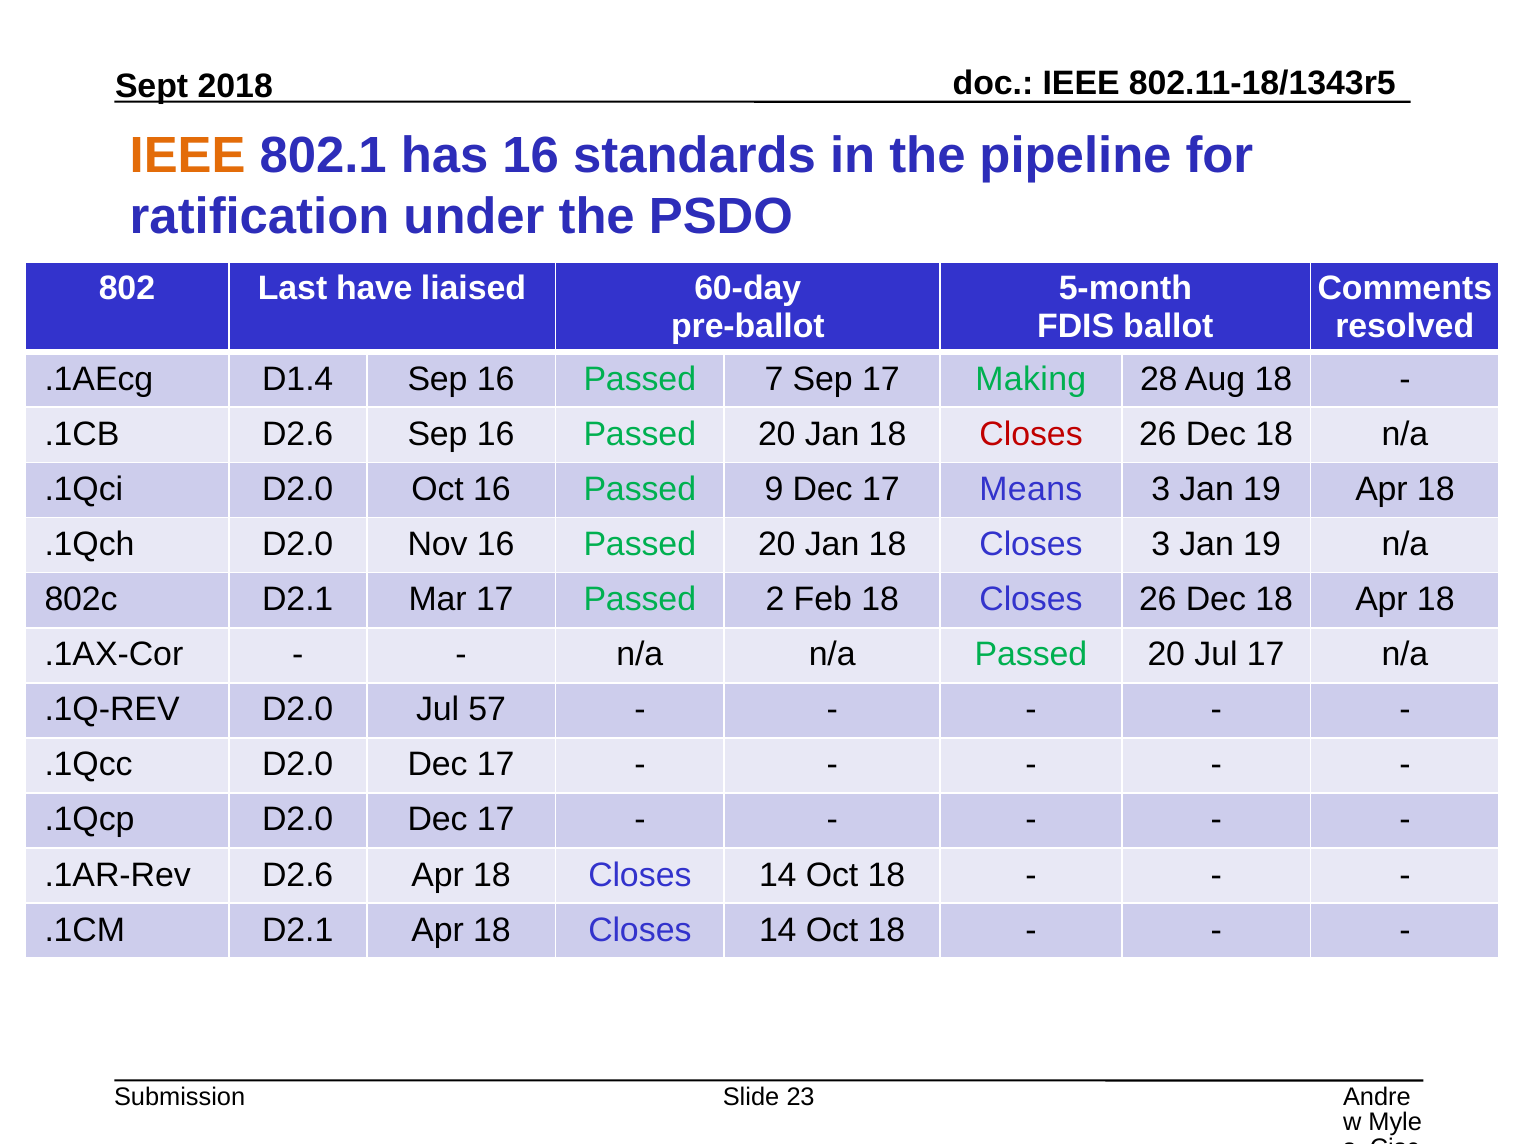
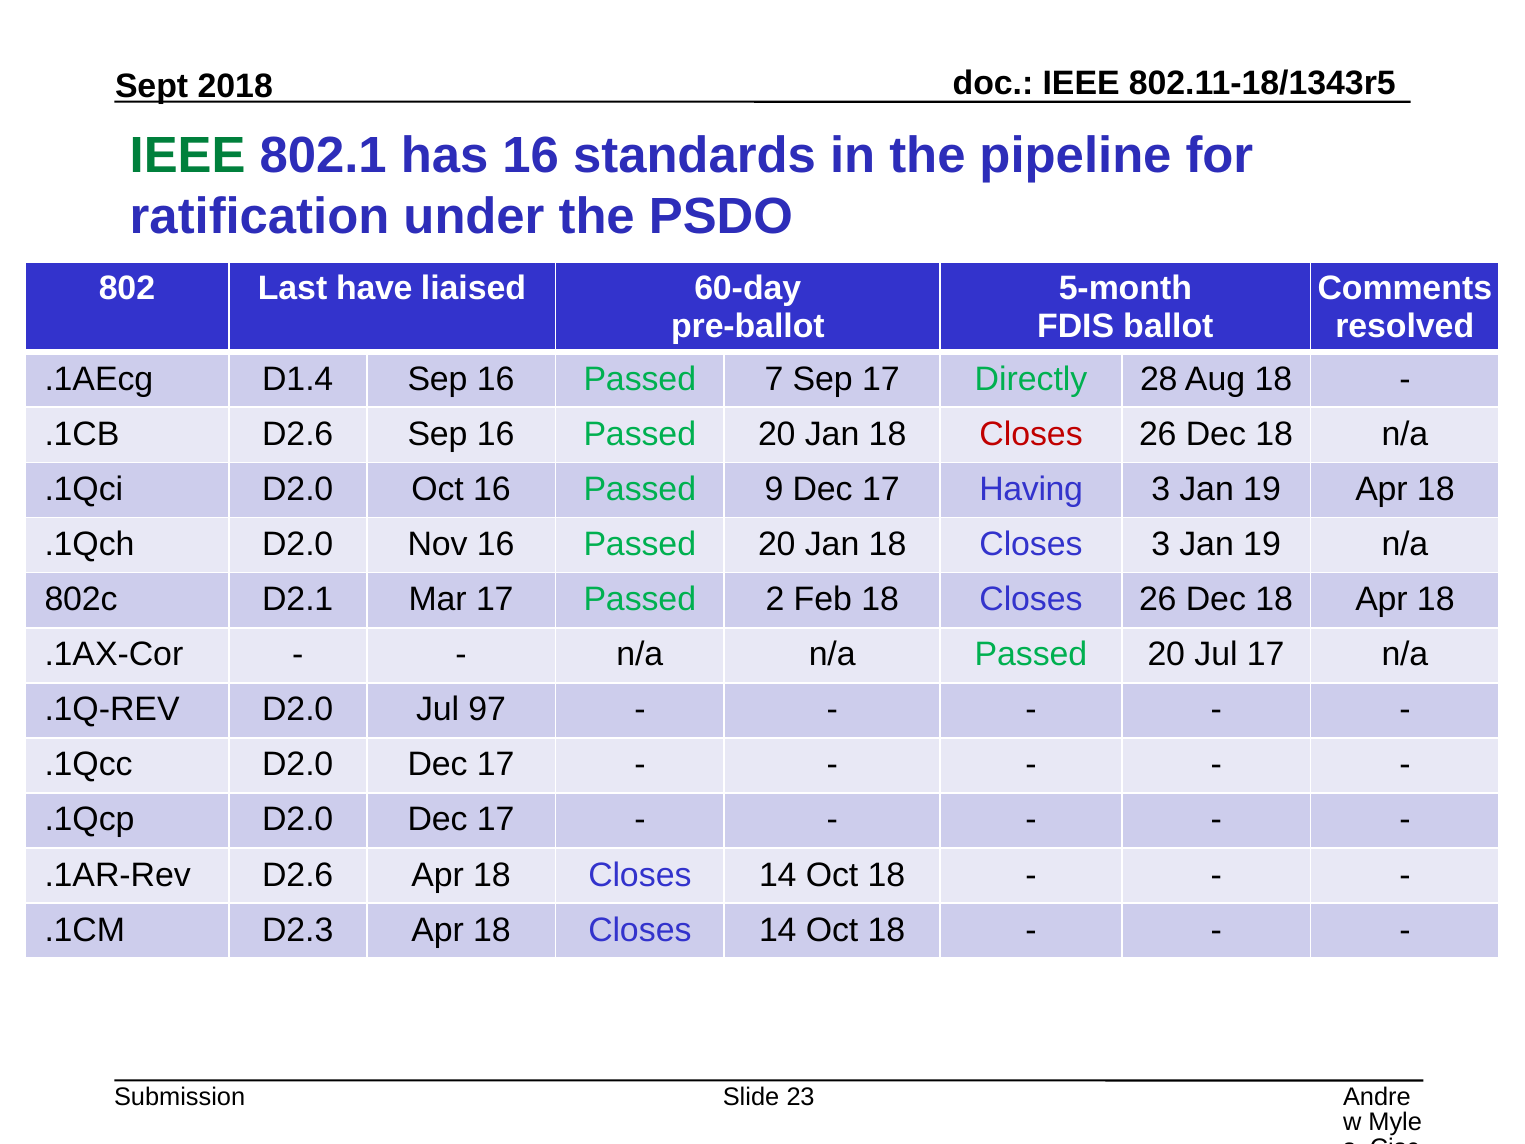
IEEE colour: orange -> green (188, 156)
Making: Making -> Directly (1031, 379)
Means: Means -> Having (1031, 489)
57: 57 -> 97 (487, 709)
.1CM D2.1: D2.1 -> D2.3 (298, 930)
